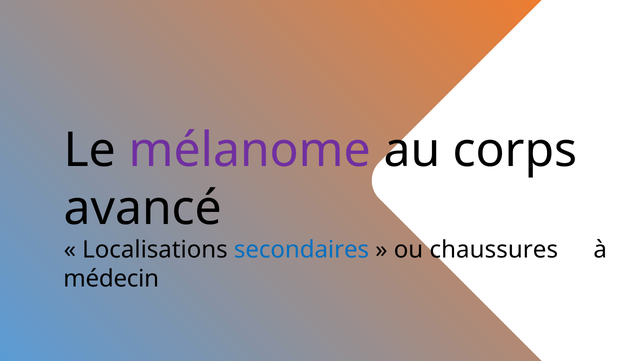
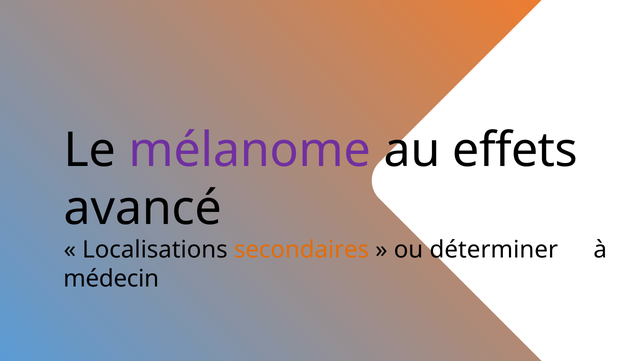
corps: corps -> effets (515, 151)
secondaires colour: blue -> orange (302, 250)
chaussures: chaussures -> déterminer (494, 250)
